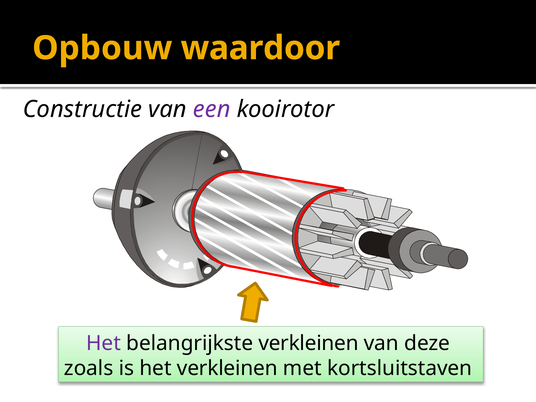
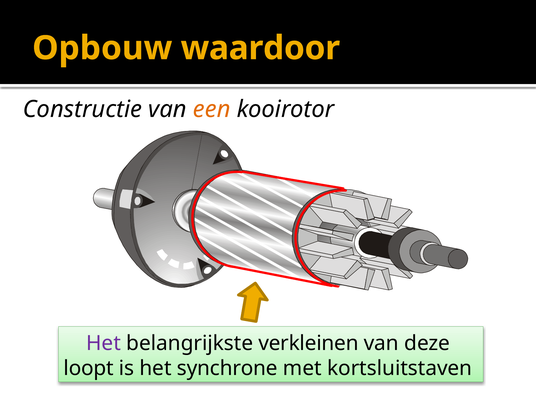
een colour: purple -> orange (212, 109)
zoals: zoals -> loopt (89, 368)
het verkleinen: verkleinen -> synchrone (227, 368)
